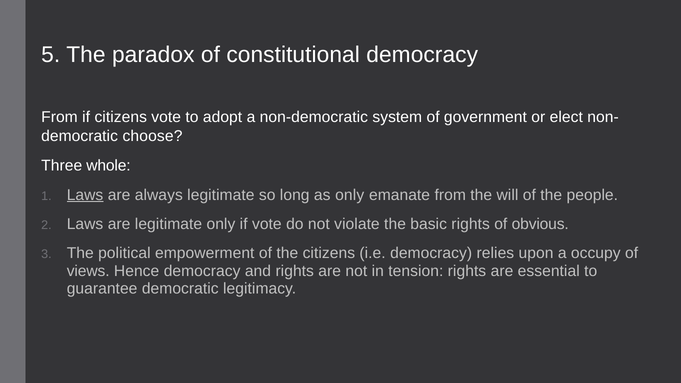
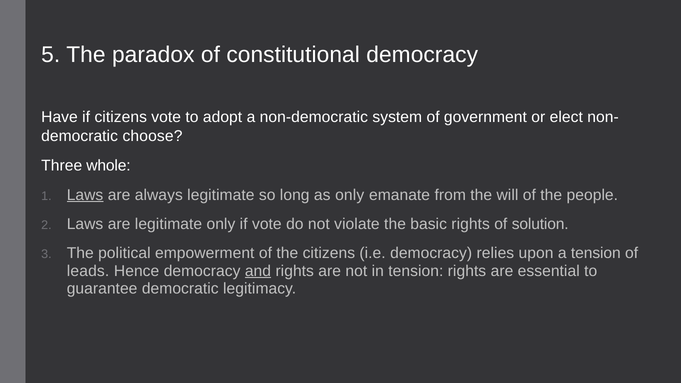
From: From -> Have (59, 117)
obvious: obvious -> solution (540, 224)
a occupy: occupy -> tension (596, 253)
views: views -> leads (88, 271)
and underline: none -> present (258, 271)
